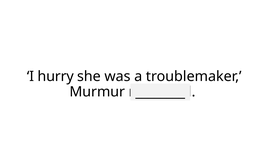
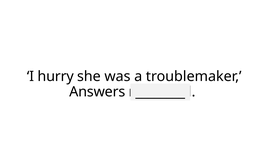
Murmur: Murmur -> Answers (97, 92)
